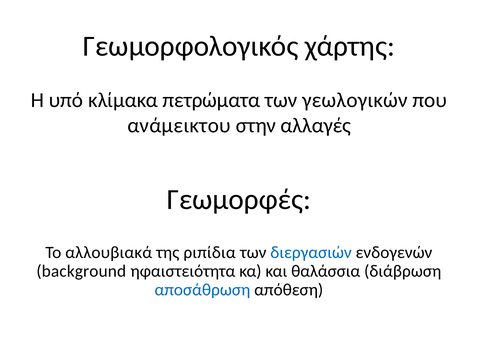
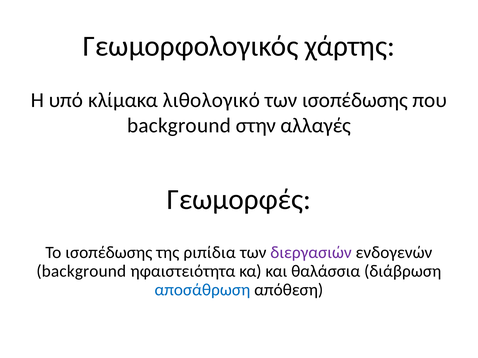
πετρώματα: πετρώματα -> λιθολογικό (211, 100)
των γεωλογικών: γεωλογικών -> ισοπέδωσης (355, 100)
ανάμεικτου: ανάμεικτου -> background (179, 126)
Το αλλουβιακά: αλλουβιακά -> ισοπέδωσης (109, 253)
διεργασιών colour: blue -> purple (311, 253)
